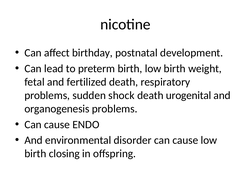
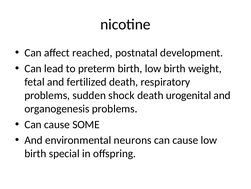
birthday: birthday -> reached (92, 53)
ENDO: ENDO -> SOME (86, 124)
disorder: disorder -> neurons (133, 140)
closing: closing -> special (64, 153)
